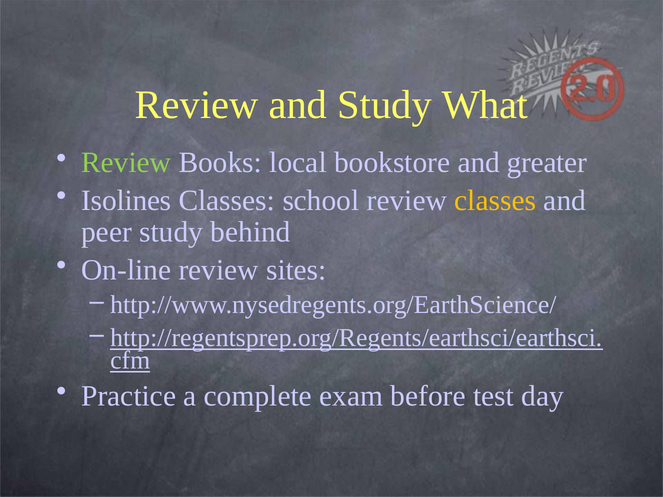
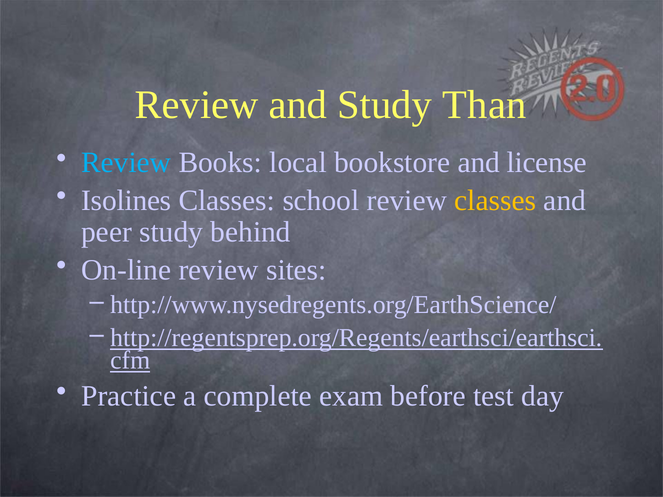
What: What -> Than (484, 105)
Review colour: light green -> light blue (126, 163)
greater: greater -> license (547, 163)
